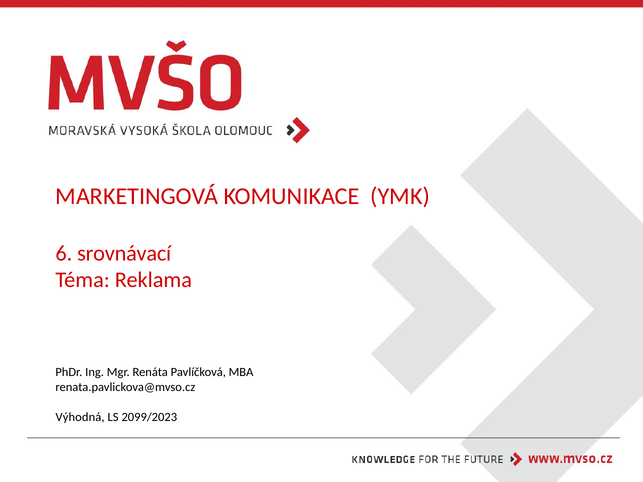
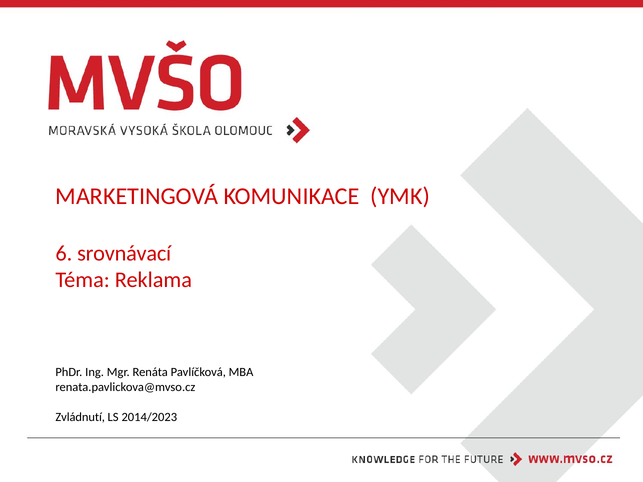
Výhodná: Výhodná -> Zvládnutí (80, 417)
2099/2023: 2099/2023 -> 2014/2023 (149, 417)
